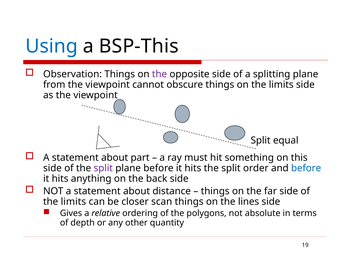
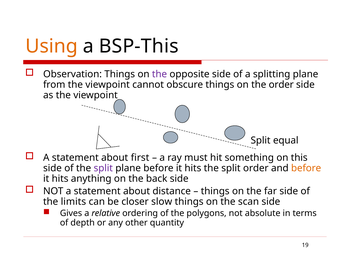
Using colour: blue -> orange (52, 46)
on the limits: limits -> order (281, 85)
part: part -> first (140, 157)
before colour: blue -> orange (306, 168)
scan: scan -> slow (162, 201)
lines: lines -> scan (249, 201)
